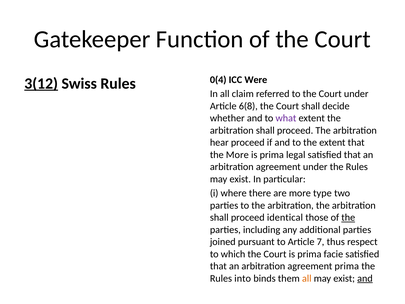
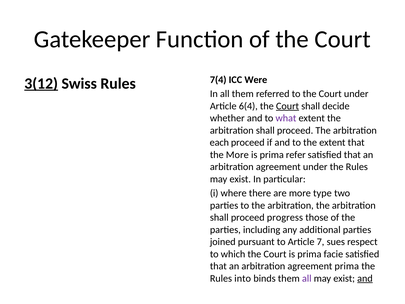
0(4: 0(4 -> 7(4 (218, 80)
all claim: claim -> them (243, 94)
6(8: 6(8 -> 6(4 (248, 106)
Court underline: none -> present (288, 106)
hear: hear -> each (219, 142)
legal: legal -> refer (296, 155)
identical: identical -> progress (285, 217)
the underline: present -> none (348, 217)
thus: thus -> sues (336, 242)
all colour: orange -> purple (307, 278)
